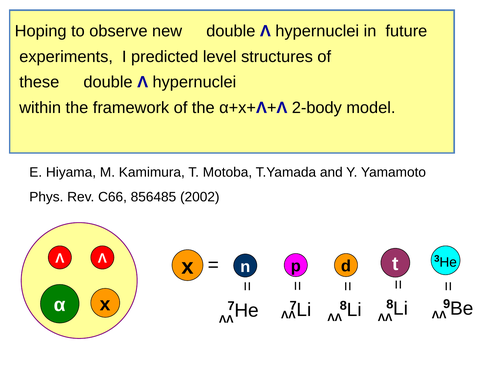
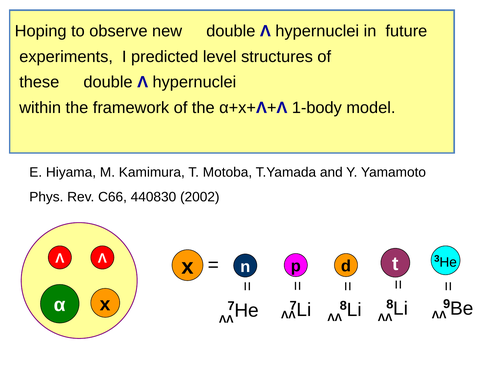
2-body: 2-body -> 1-body (317, 108)
856485: 856485 -> 440830 (153, 197)
